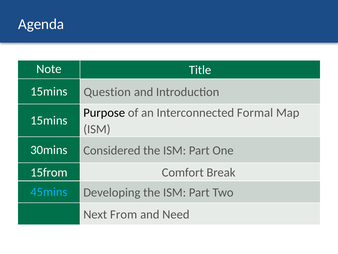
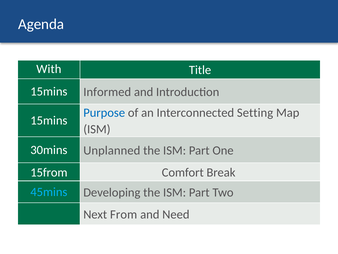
Note: Note -> With (49, 69)
Question: Question -> Informed (107, 92)
Purpose colour: black -> blue (104, 113)
Formal: Formal -> Setting (255, 113)
Considered: Considered -> Unplanned (112, 150)
